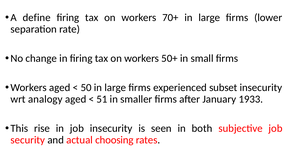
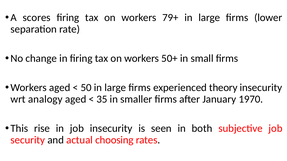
define: define -> scores (37, 18)
70+: 70+ -> 79+ (170, 18)
subset: subset -> theory (223, 88)
51: 51 -> 35 (102, 99)
1933: 1933 -> 1970 (251, 99)
